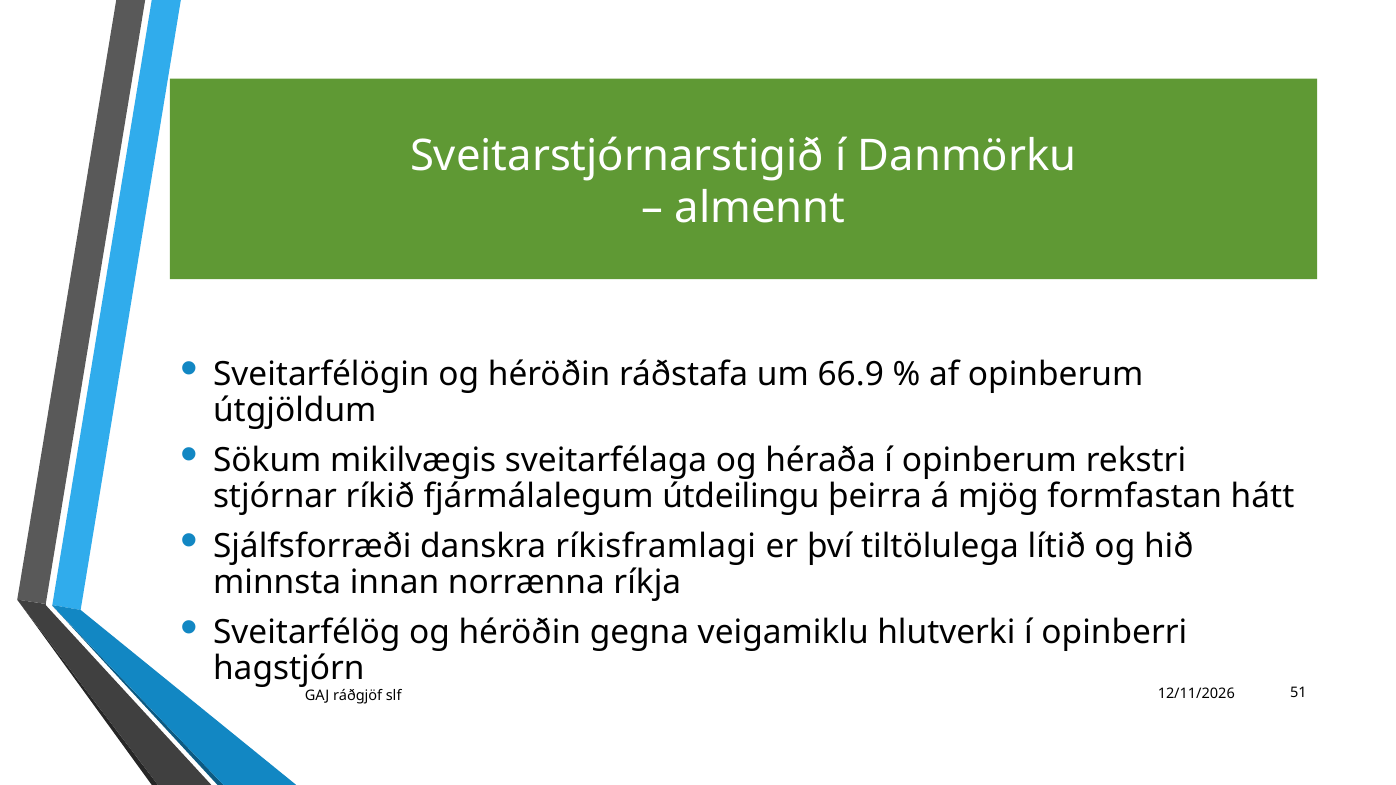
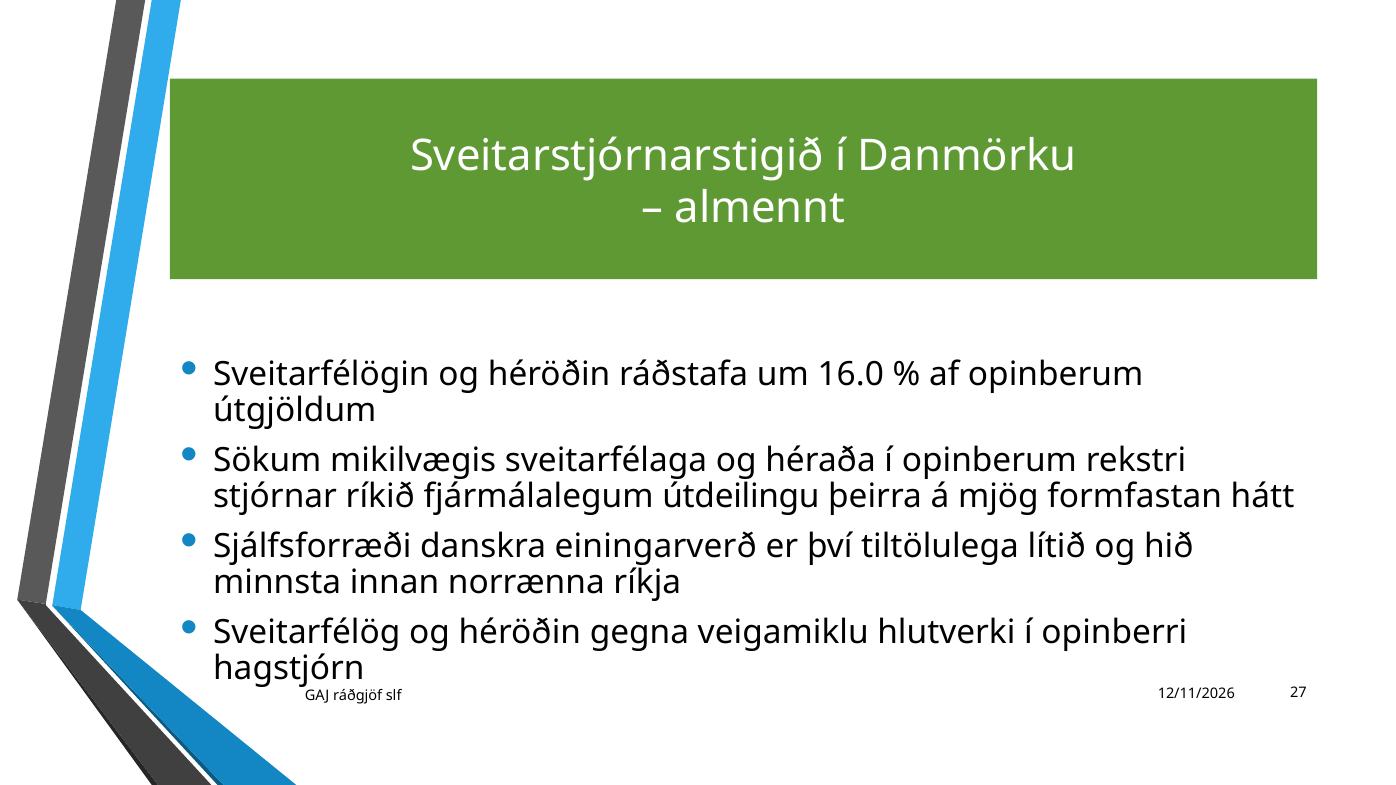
66.9: 66.9 -> 16.0 (851, 374)
ríkisframlagi: ríkisframlagi -> einingarverð (656, 547)
51: 51 -> 27 (1299, 693)
